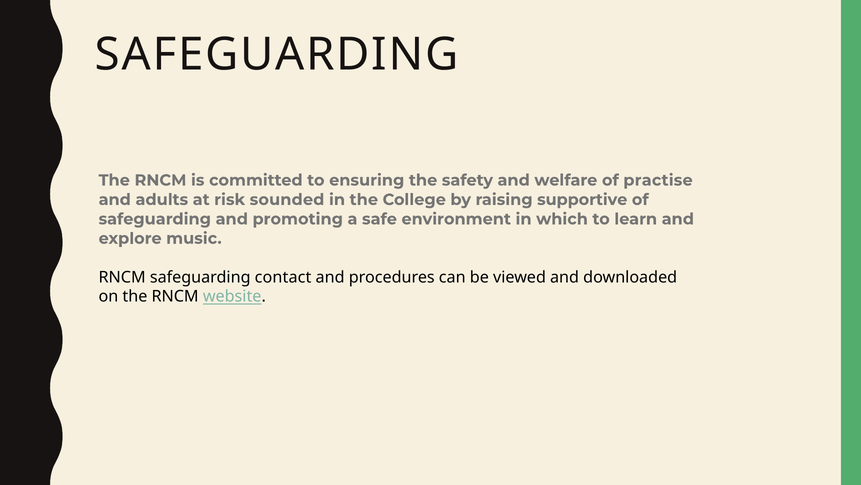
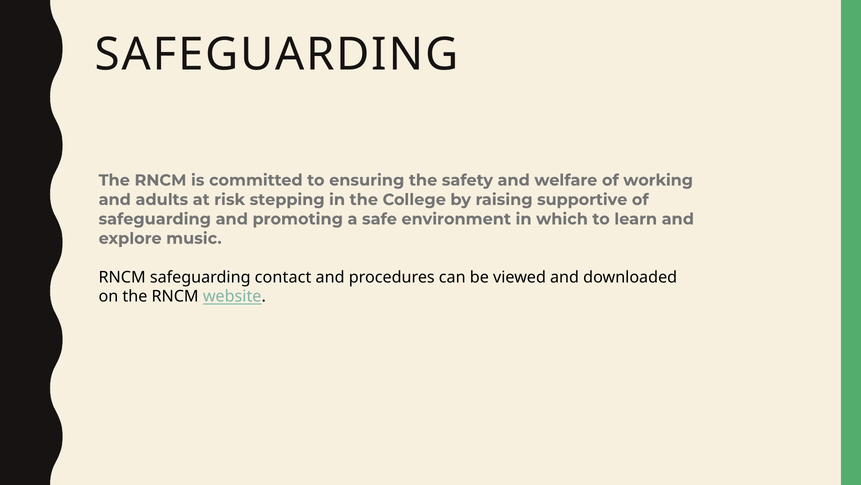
practise: practise -> working (658, 180)
sounded: sounded -> stepping (287, 199)
